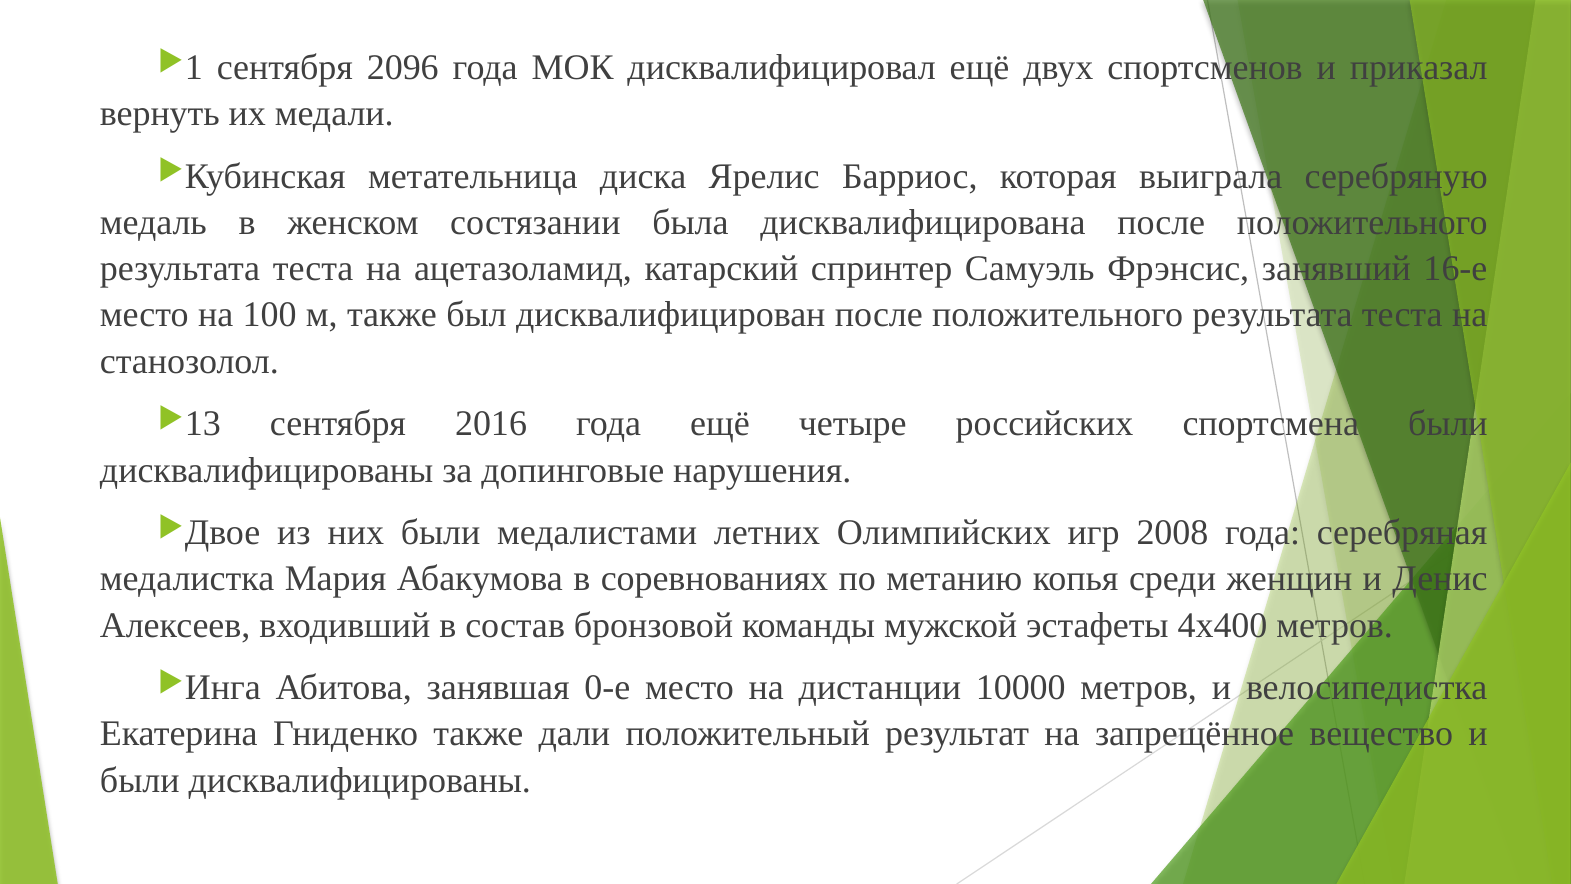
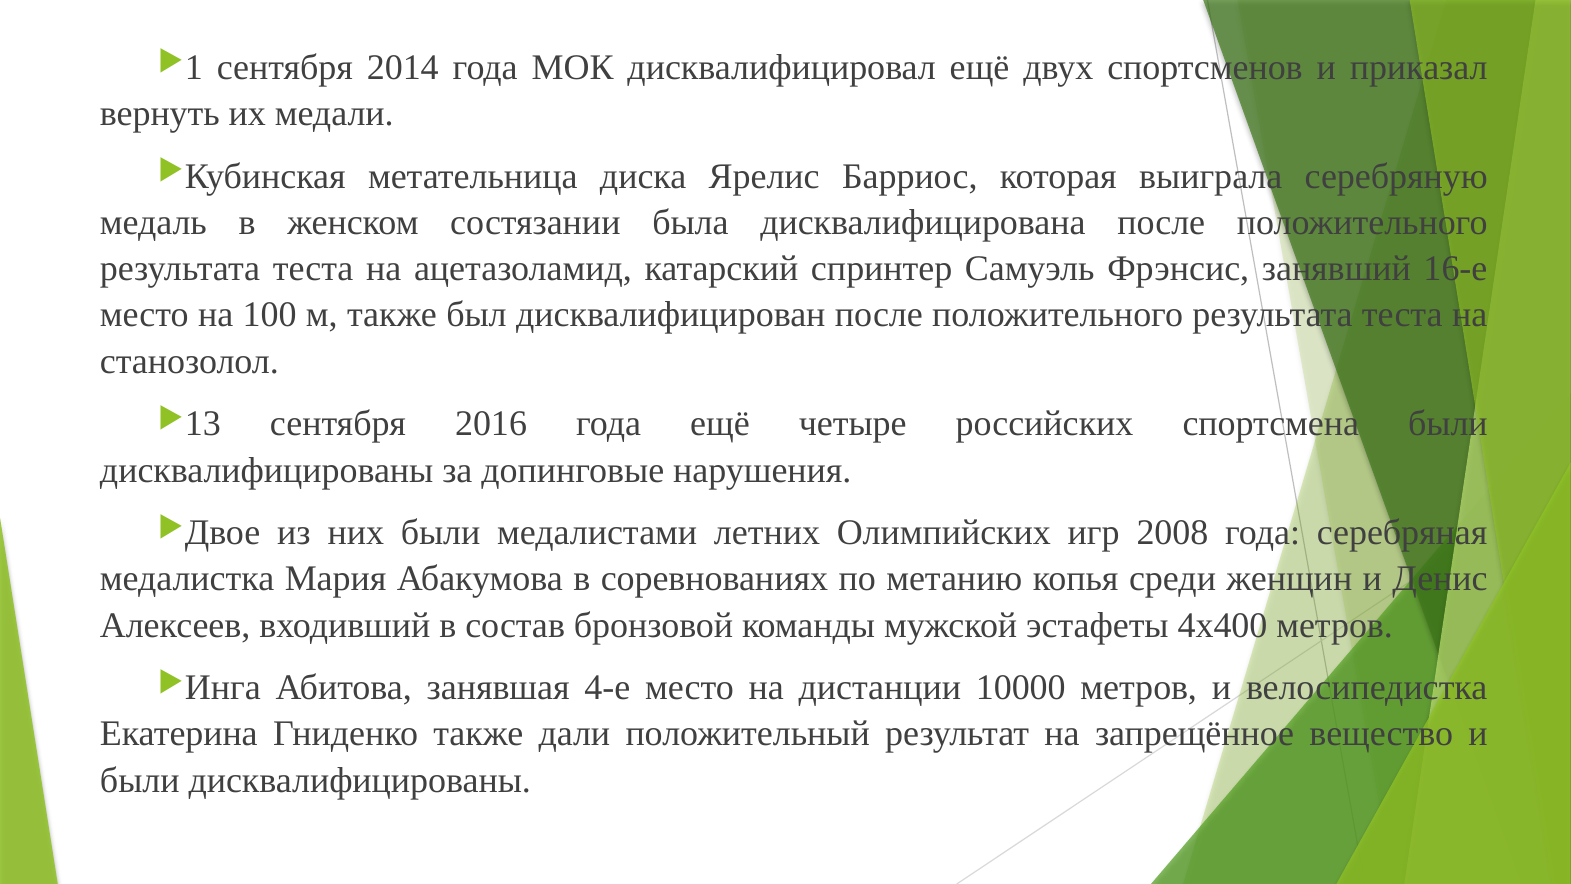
2096: 2096 -> 2014 (403, 68)
0-е: 0-е -> 4-е (607, 688)
